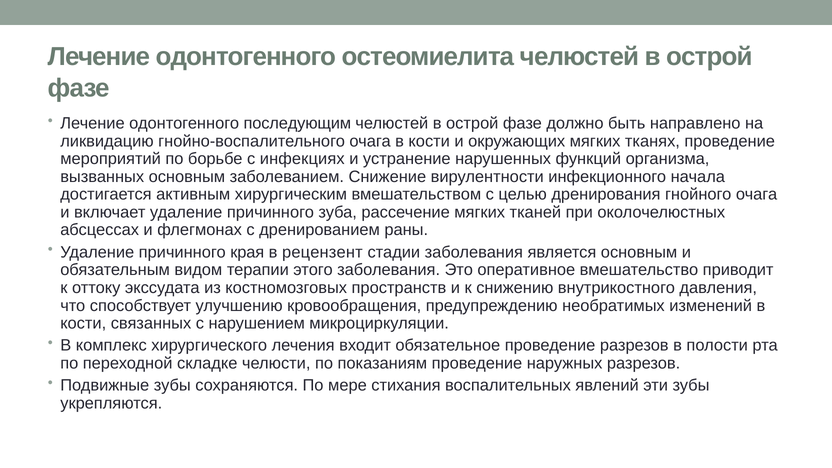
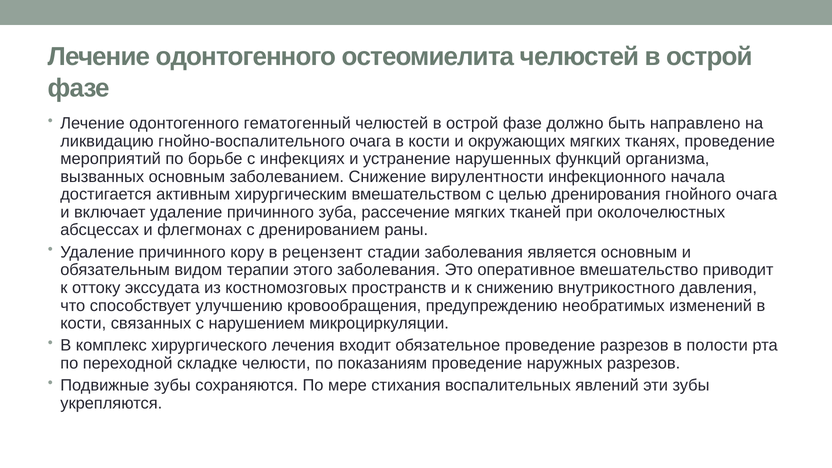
последующим: последующим -> гематогенный (297, 123)
края: края -> кору (247, 252)
